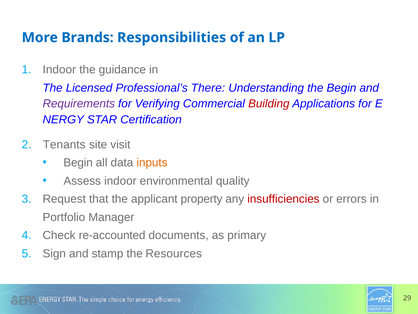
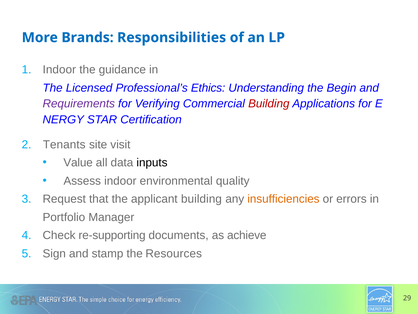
There: There -> Ethics (208, 88)
Begin: Begin -> Value (78, 163)
inputs colour: orange -> black (152, 163)
applicant property: property -> building (201, 199)
insufficiencies colour: red -> orange (283, 199)
re-accounted: re-accounted -> re-supporting (112, 235)
primary: primary -> achieve (247, 235)
